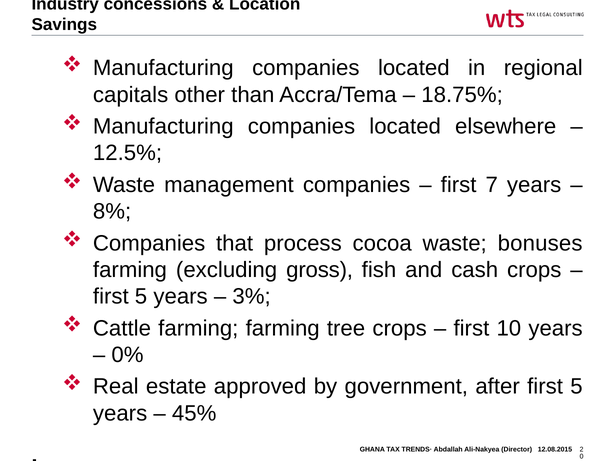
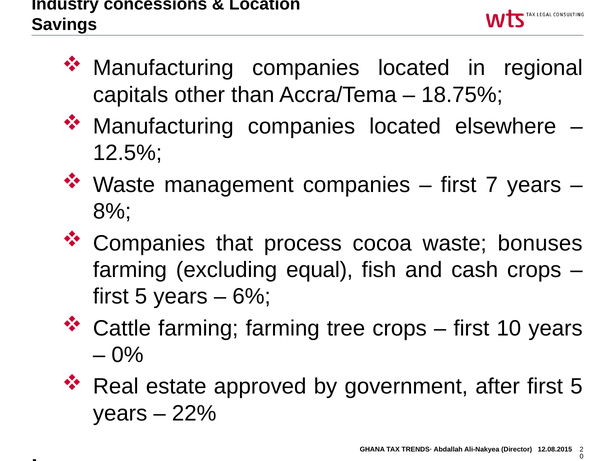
gross: gross -> equal (320, 270)
3%: 3% -> 6% (252, 297)
45%: 45% -> 22% (194, 413)
